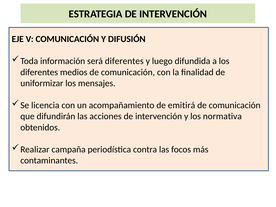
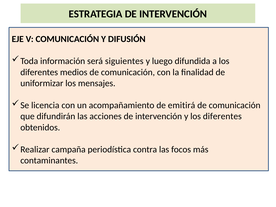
será diferentes: diferentes -> siguientes (124, 61)
y los normativa: normativa -> diferentes (222, 116)
